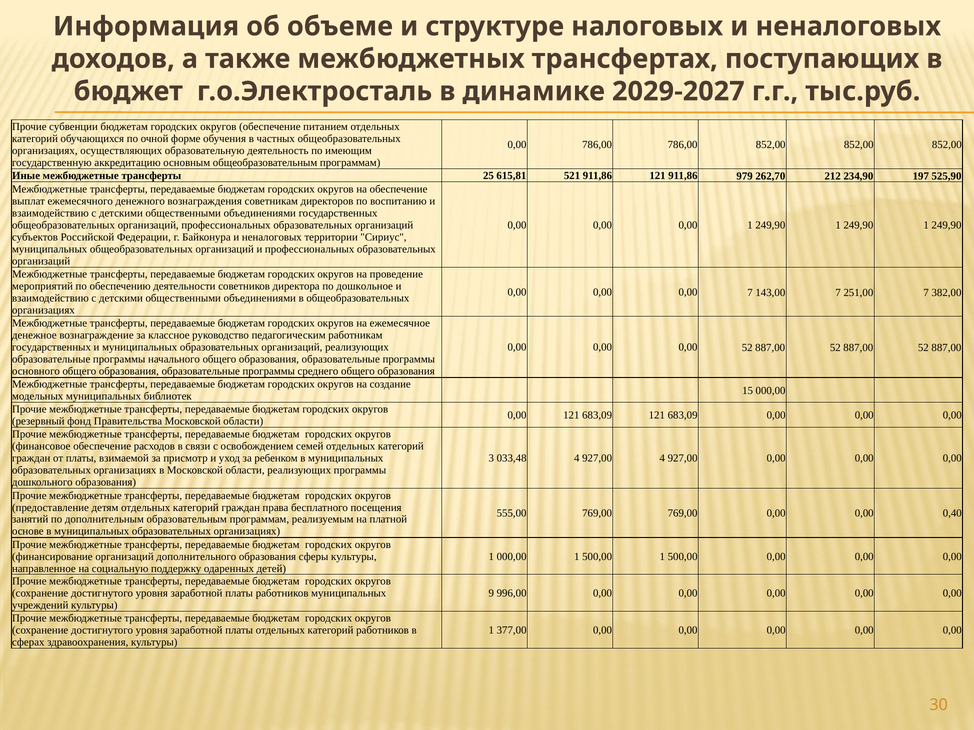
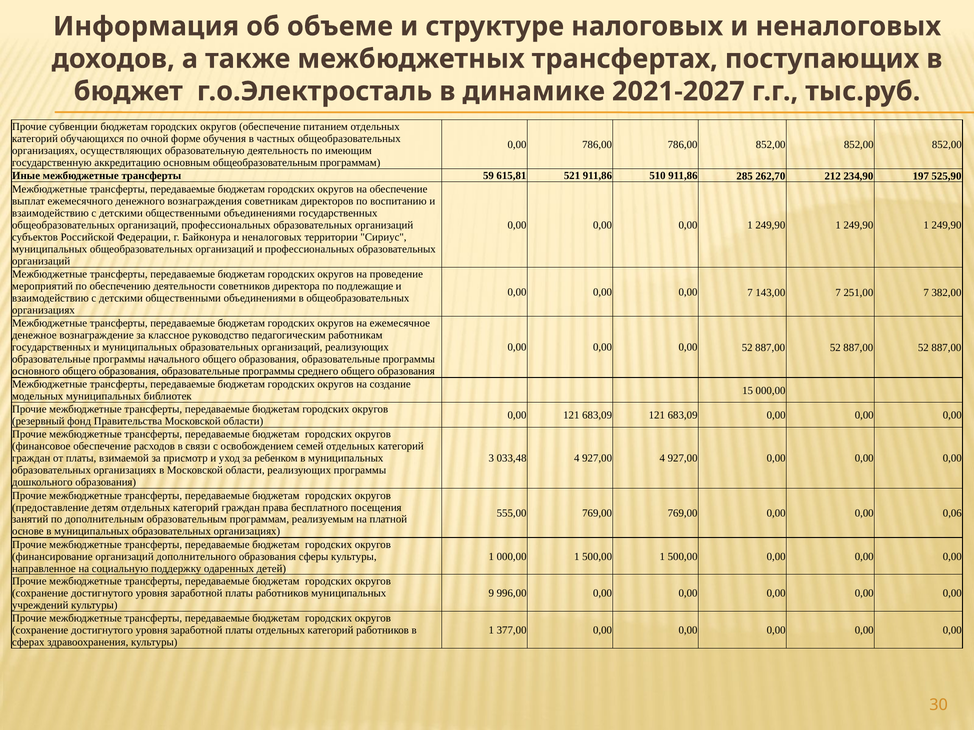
2029-2027: 2029-2027 -> 2021-2027 (678, 91)
25: 25 -> 59 (488, 176)
911,86 121: 121 -> 510 (658, 176)
979: 979 -> 285 (745, 176)
дошкольное: дошкольное -> подлежащие (365, 286)
0,40: 0,40 -> 0,06 (952, 514)
